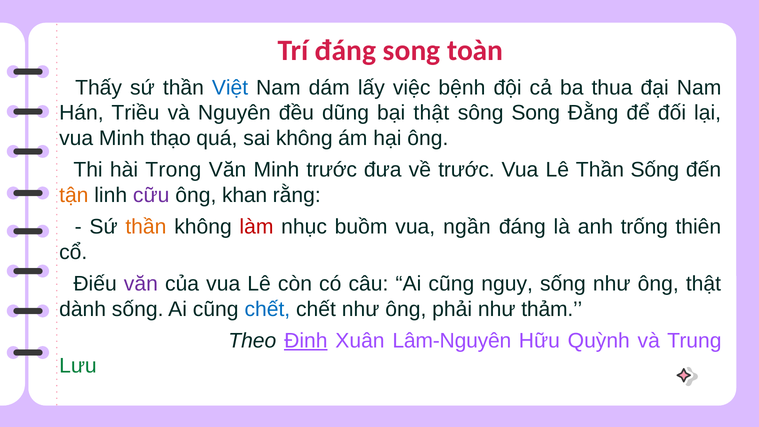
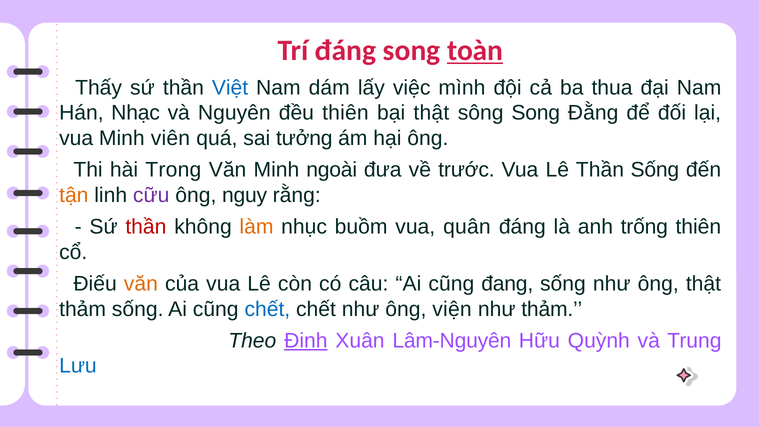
toàn underline: none -> present (475, 51)
bệnh: bệnh -> mình (462, 88)
Triều: Triều -> Nhạc (136, 113)
đều dũng: dũng -> thiên (345, 113)
thạo: thạo -> viên (170, 138)
sai không: không -> tưởng (304, 138)
Minh trước: trước -> ngoài (332, 170)
khan: khan -> nguy (245, 195)
thần colour: orange -> red (146, 227)
làm colour: red -> orange (256, 227)
ngần: ngần -> quân (467, 227)
văn colour: purple -> orange (141, 284)
nguy: nguy -> đang (507, 284)
dành: dành -> thảm (83, 309)
phải: phải -> viện (452, 309)
Lưu colour: green -> blue (78, 366)
